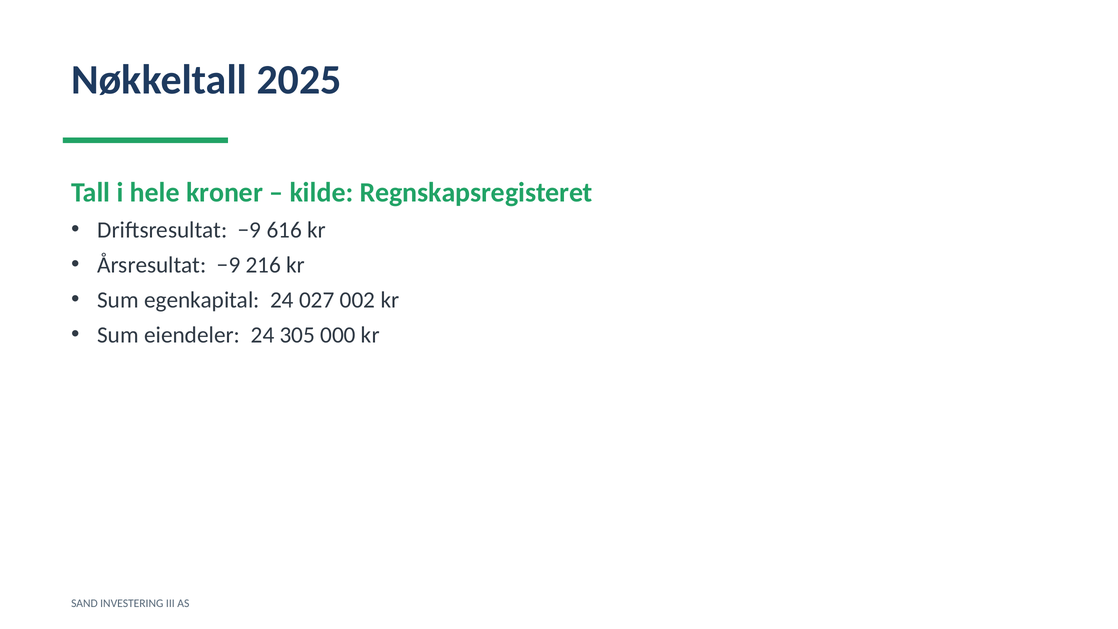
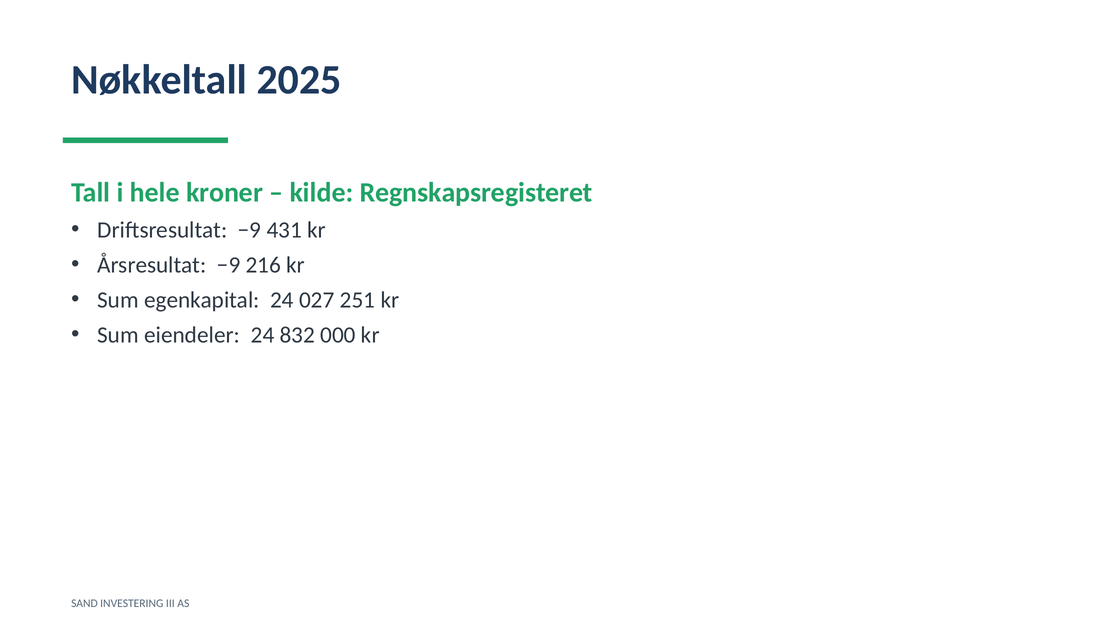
616: 616 -> 431 (284, 230)
002: 002 -> 251 (358, 300)
305: 305 -> 832 (297, 335)
